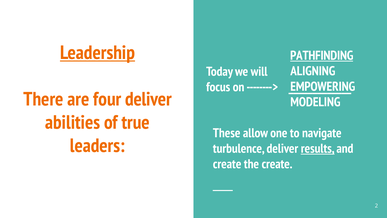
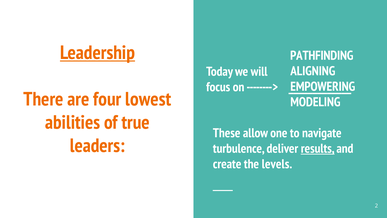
PATHFINDING underline: present -> none (322, 56)
four deliver: deliver -> lowest (148, 99)
the create: create -> levels (277, 164)
